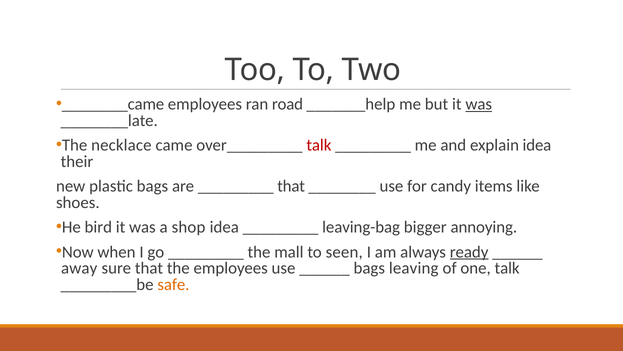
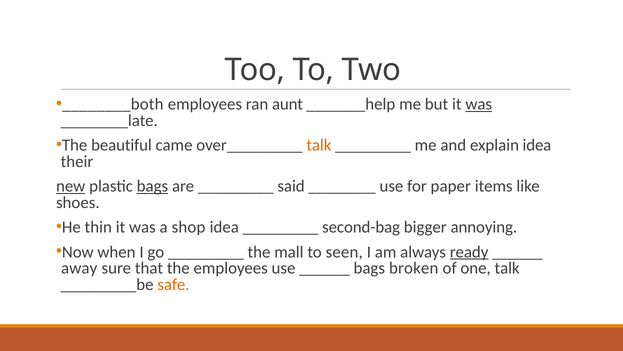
________came: ________came -> ________both (113, 104)
road: road -> aunt (287, 104)
necklace: necklace -> beautiful (121, 145)
talk colour: red -> orange (319, 145)
new underline: none -> present (71, 186)
bags underline: none -> present (152, 186)
that: that -> said (291, 186)
candy: candy -> paper (451, 186)
bird: bird -> thin (98, 227)
leaving-bag: leaving-bag -> second-bag (361, 227)
leaving: leaving -> broken (414, 268)
